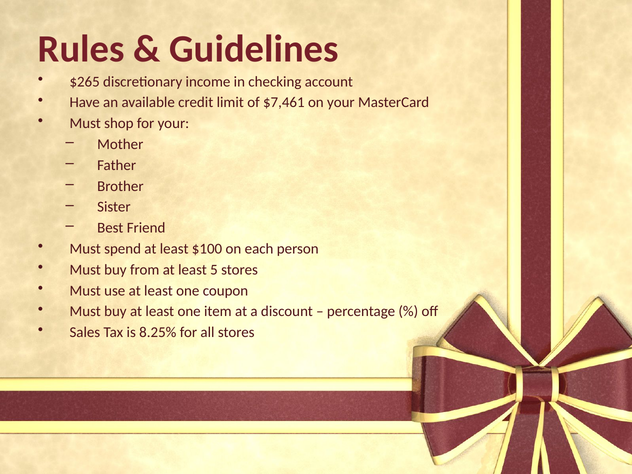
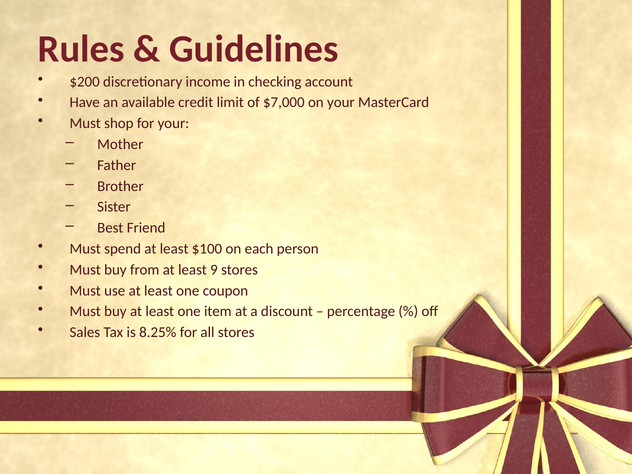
$265: $265 -> $200 (85, 82)
$7,461: $7,461 -> $7,000 (284, 103)
5: 5 -> 9 (214, 270)
